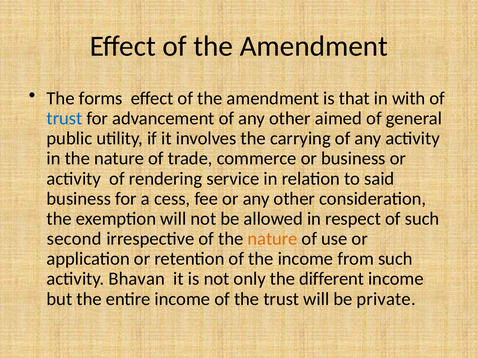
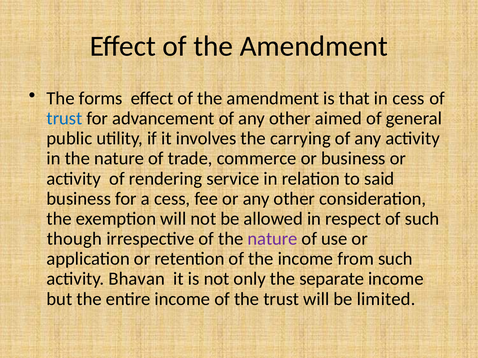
in with: with -> cess (409, 98)
second: second -> though (74, 239)
nature colour: orange -> purple (272, 239)
different: different -> separate (332, 279)
private: private -> limited (386, 299)
